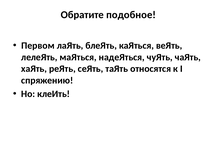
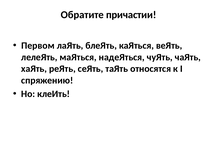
подобное: подобное -> причастии (131, 15)
